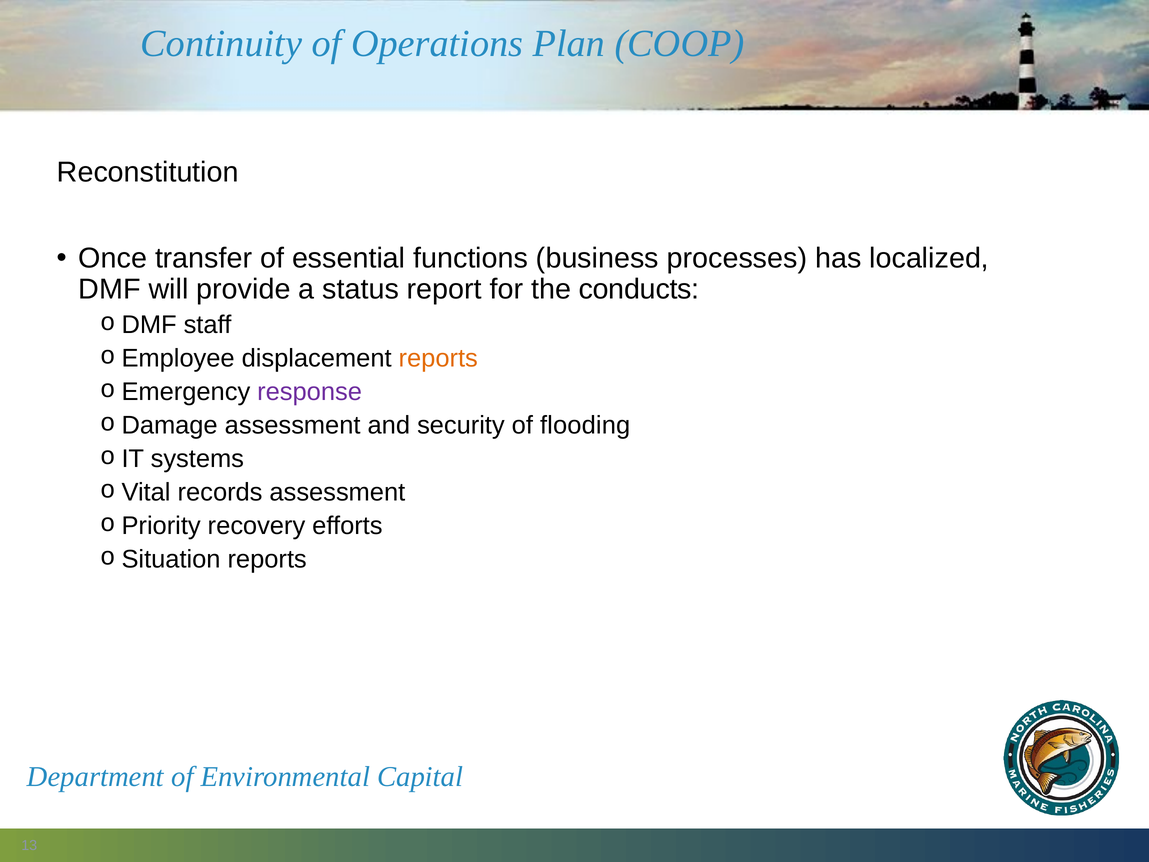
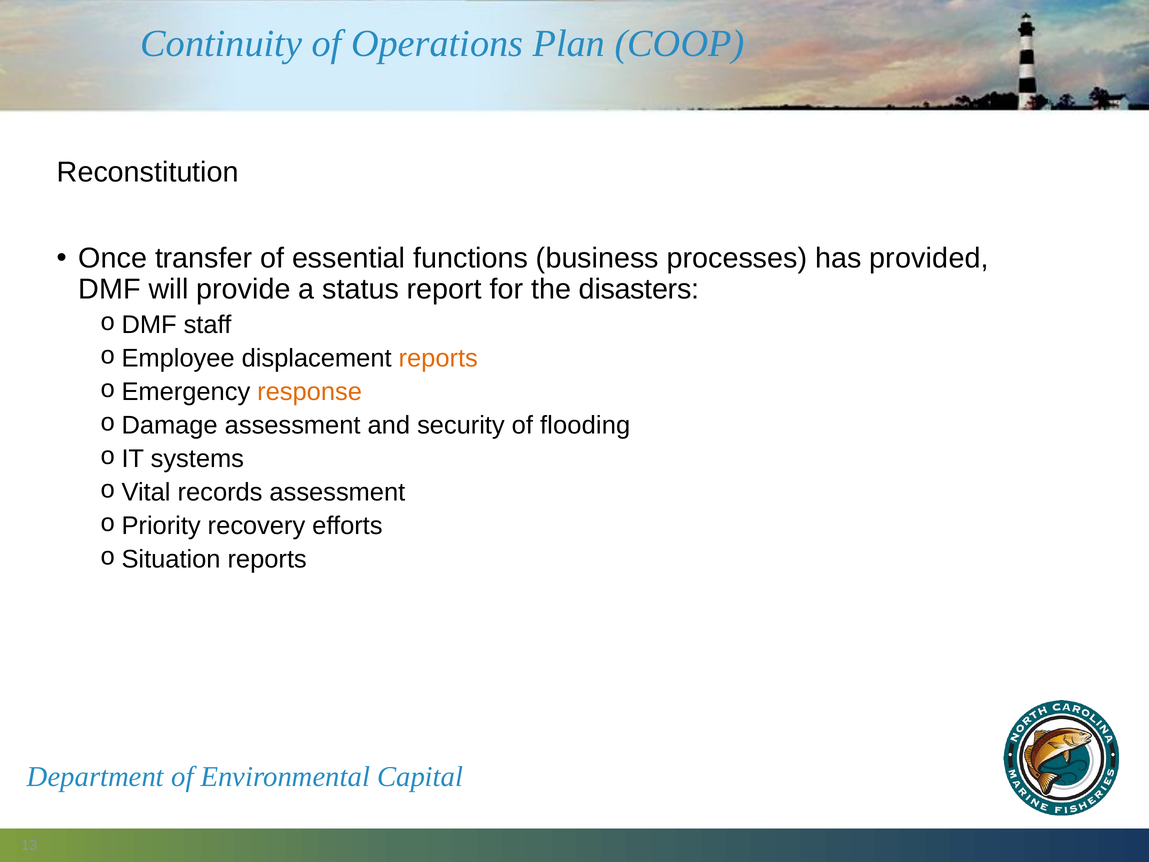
localized: localized -> provided (929, 258)
conducts: conducts -> disasters (639, 289)
response colour: purple -> orange (310, 392)
